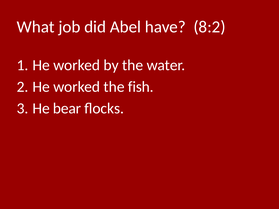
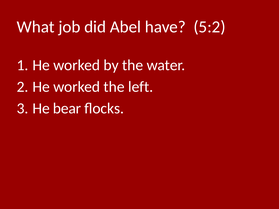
8:2: 8:2 -> 5:2 (209, 27)
fish: fish -> left (141, 87)
